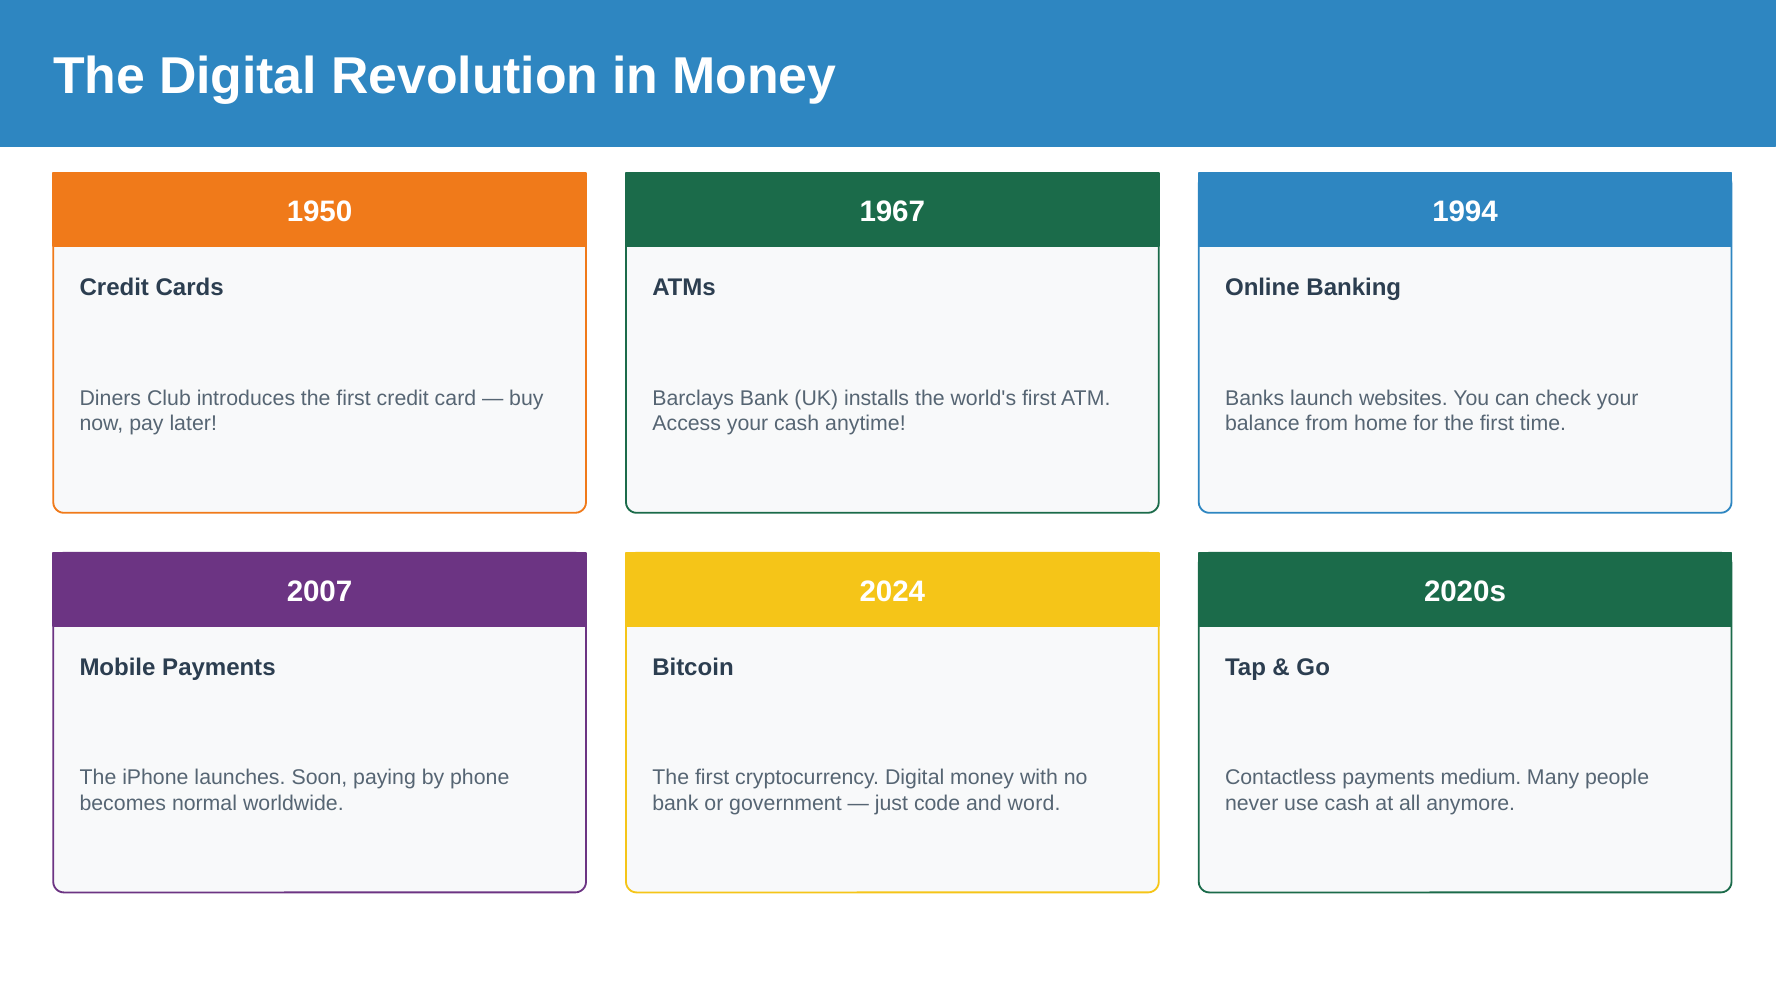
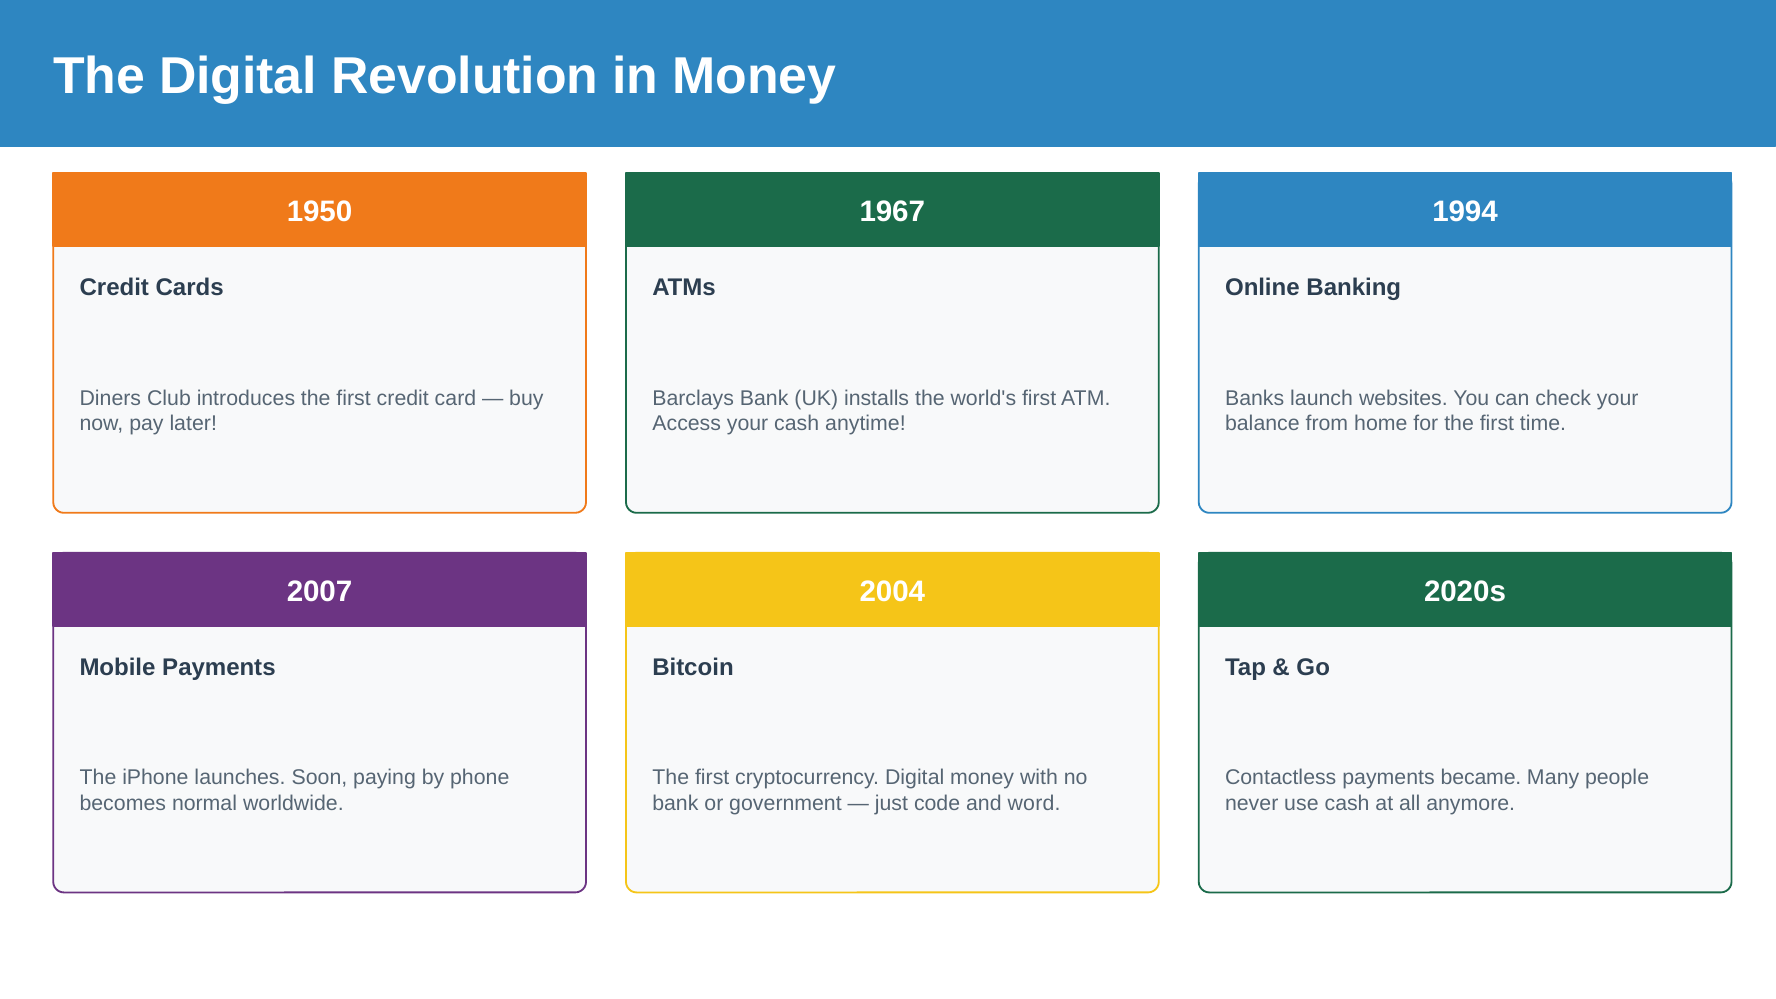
2024: 2024 -> 2004 (892, 591)
medium: medium -> became (1481, 778)
